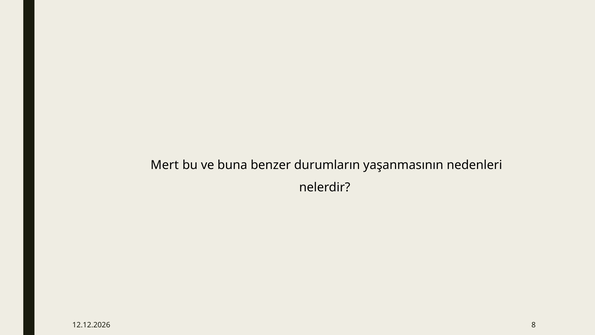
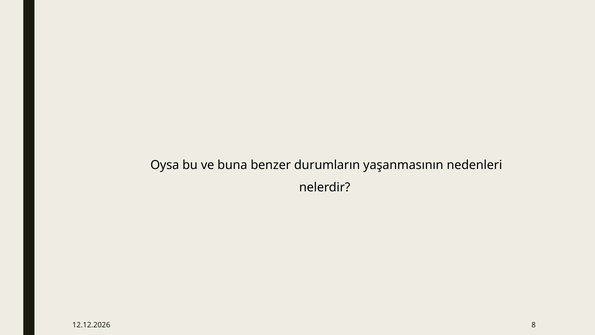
Mert: Mert -> Oysa (165, 165)
